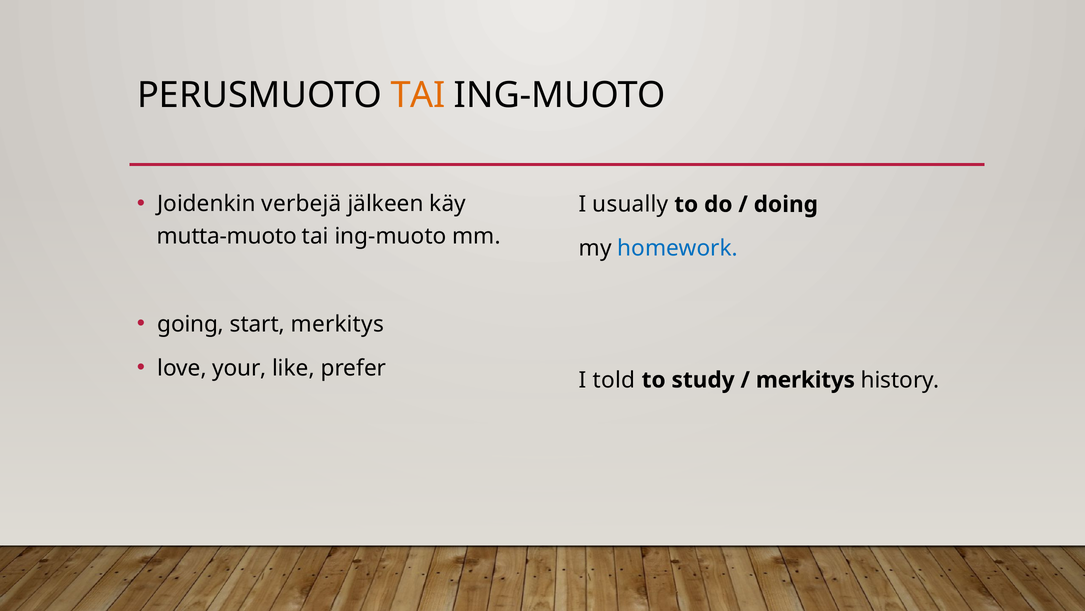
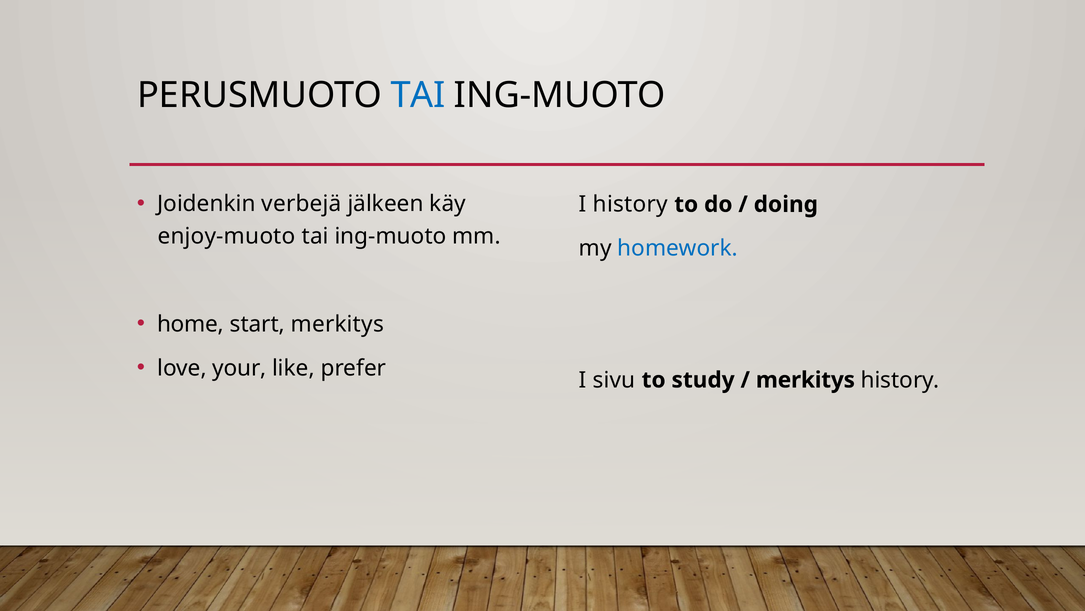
TAI colour: orange -> blue (418, 95)
I usually: usually -> history (630, 204)
mutta-muoto: mutta-muoto -> enjoy-muoto (227, 236)
going: going -> home (191, 324)
told: told -> sivu (614, 380)
